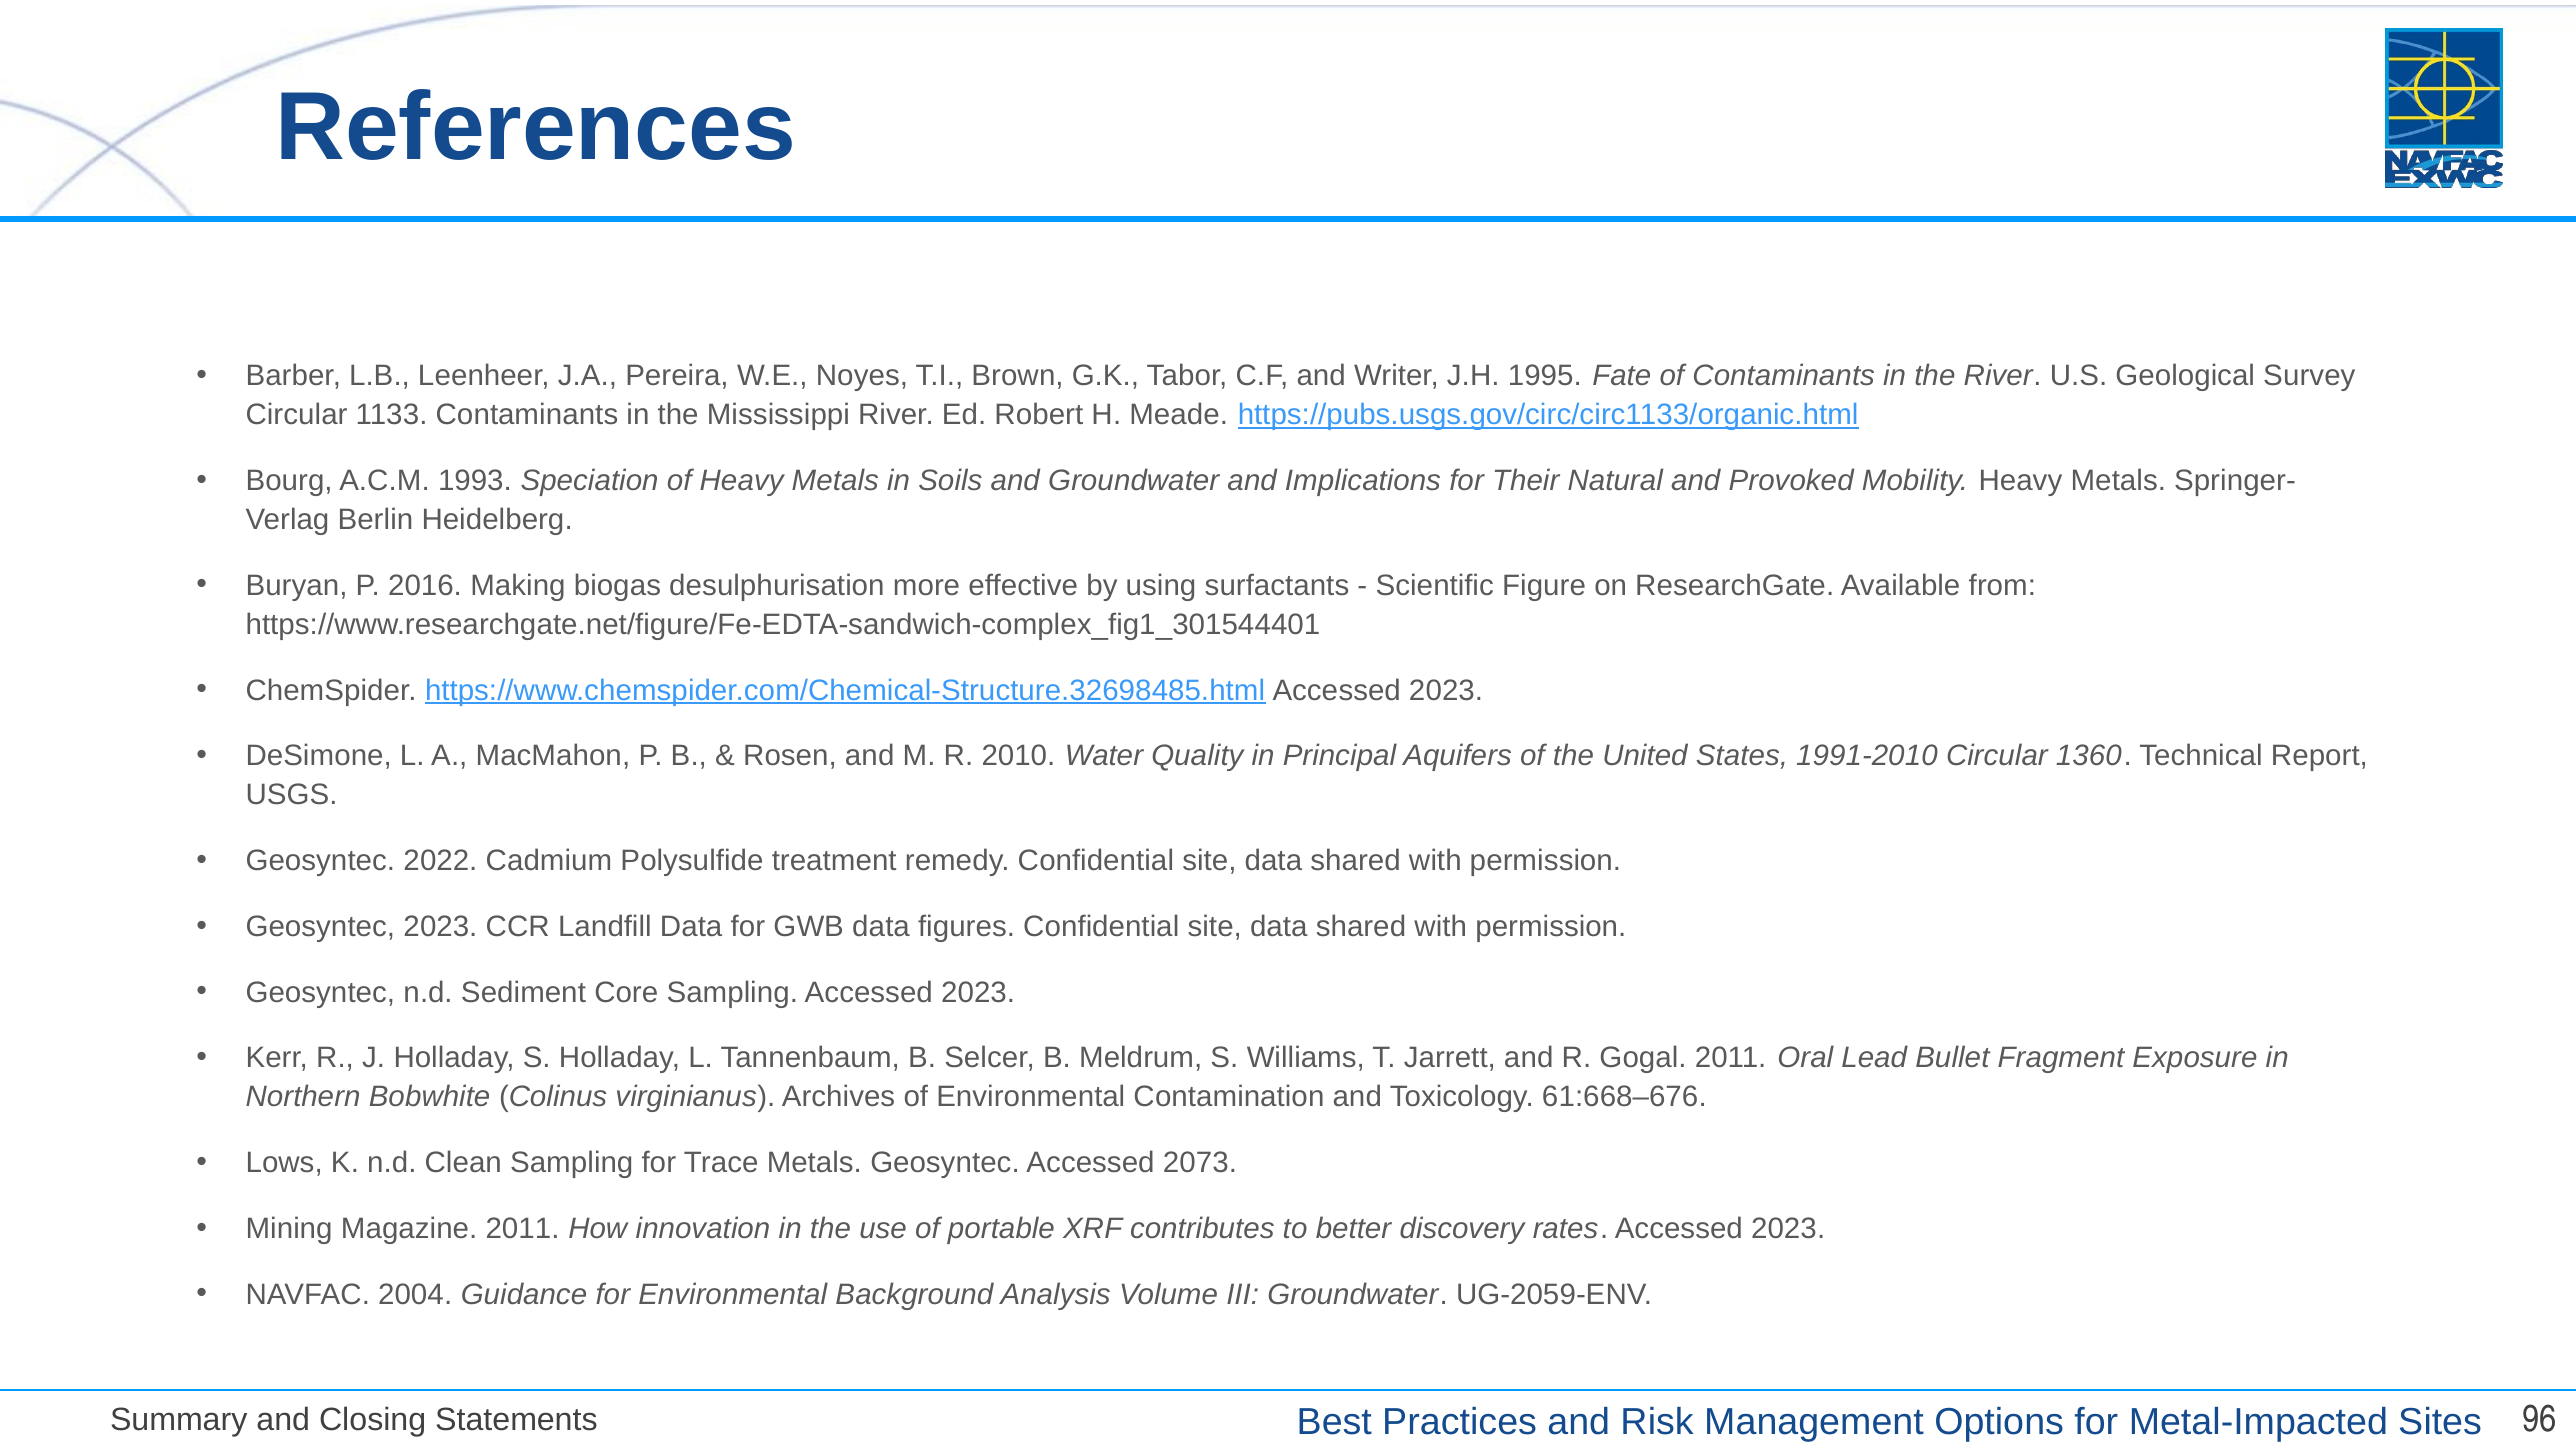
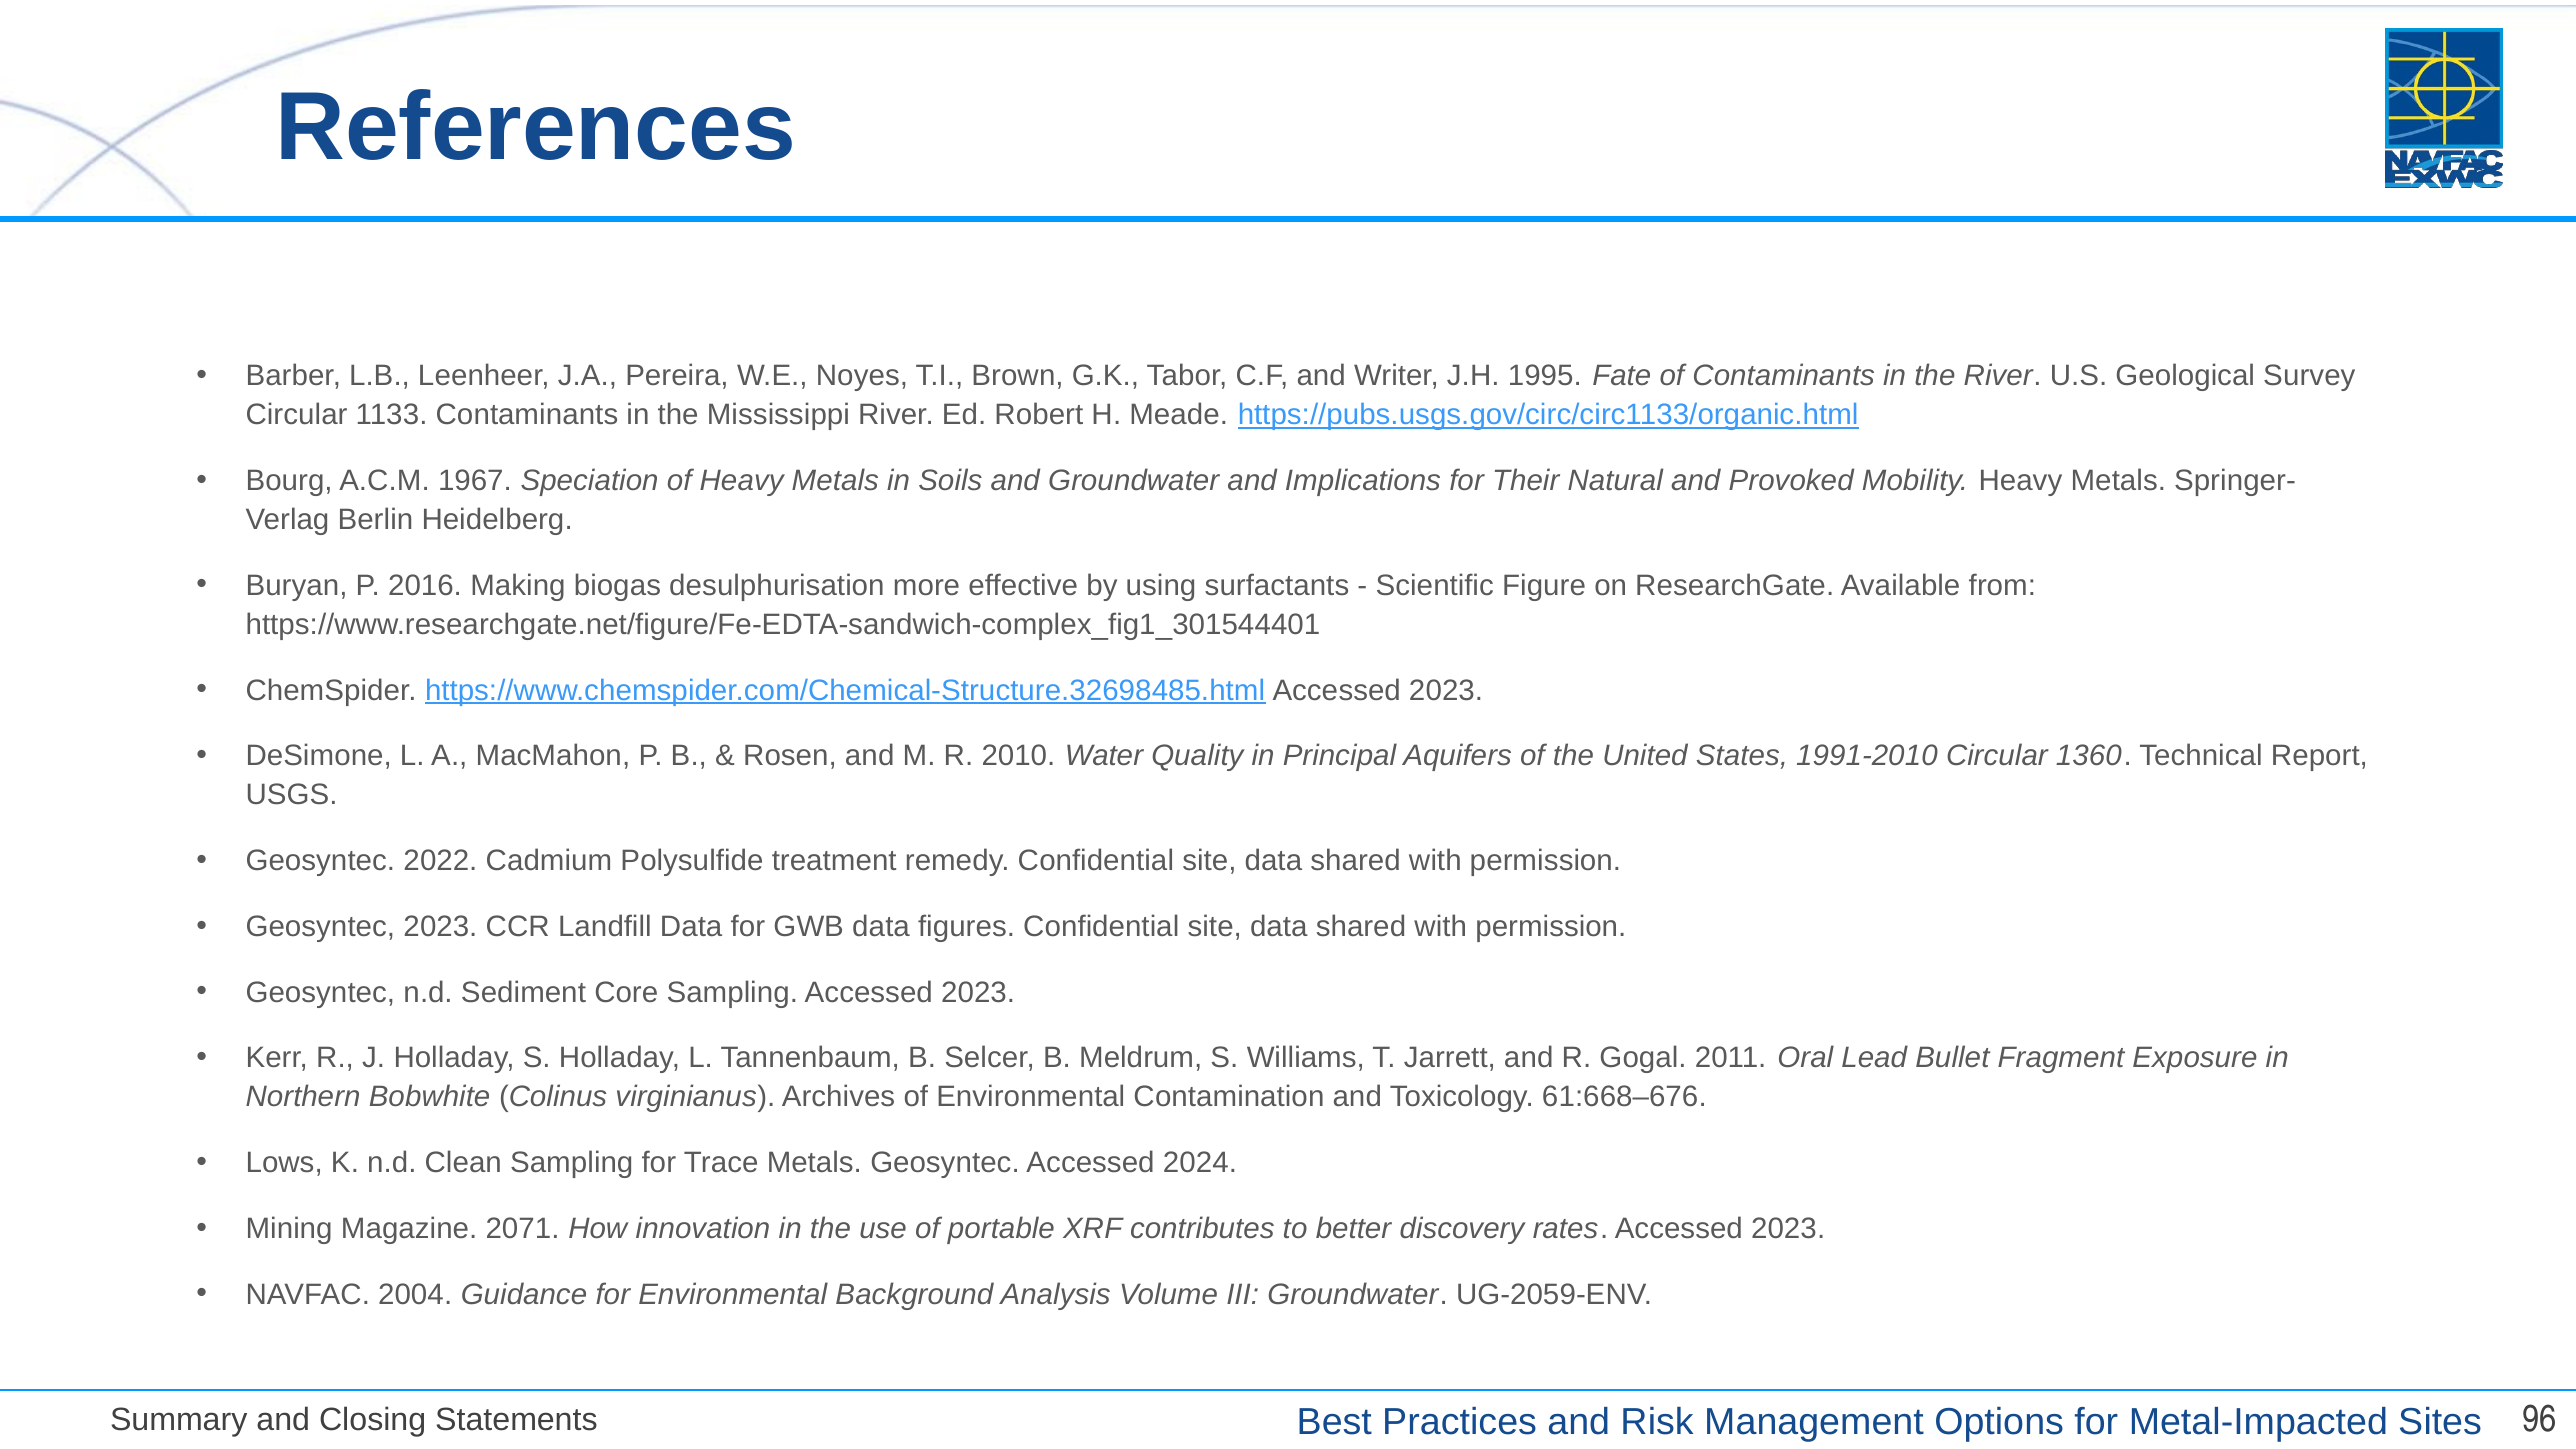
1993: 1993 -> 1967 (475, 481)
2073: 2073 -> 2024 (1200, 1163)
Magazine 2011: 2011 -> 2071 (523, 1229)
